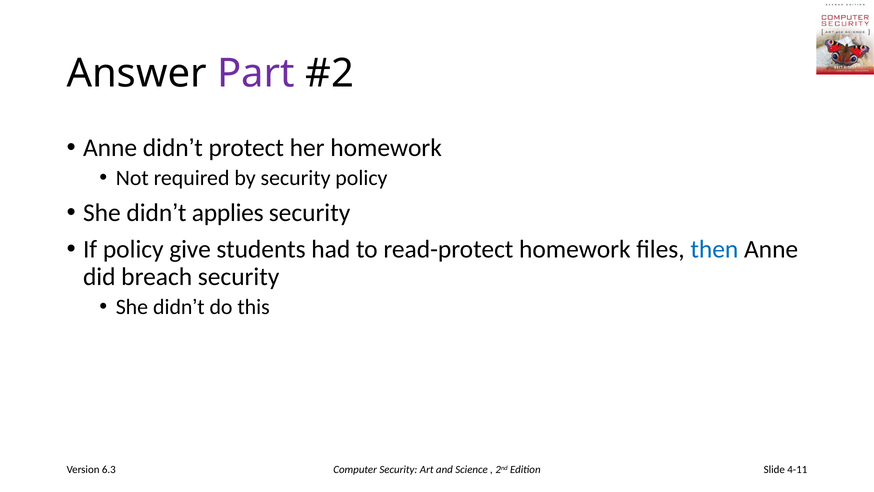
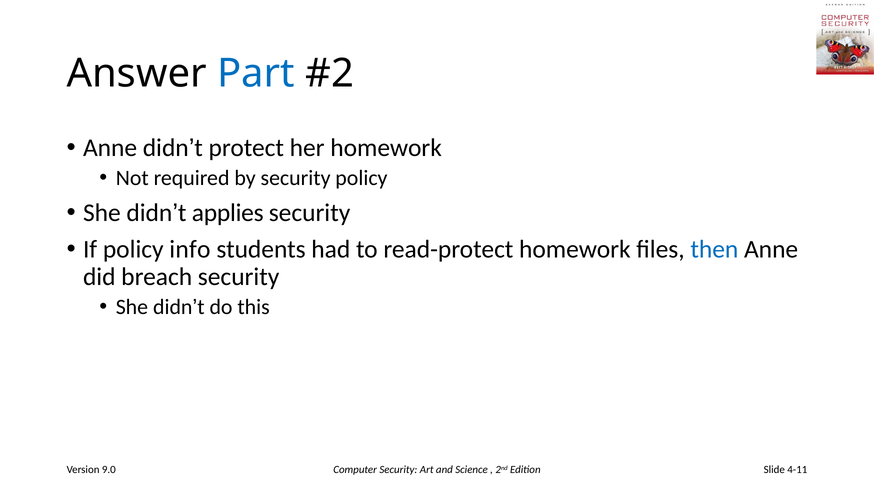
Part colour: purple -> blue (256, 73)
give: give -> info (190, 249)
6.3: 6.3 -> 9.0 (109, 469)
